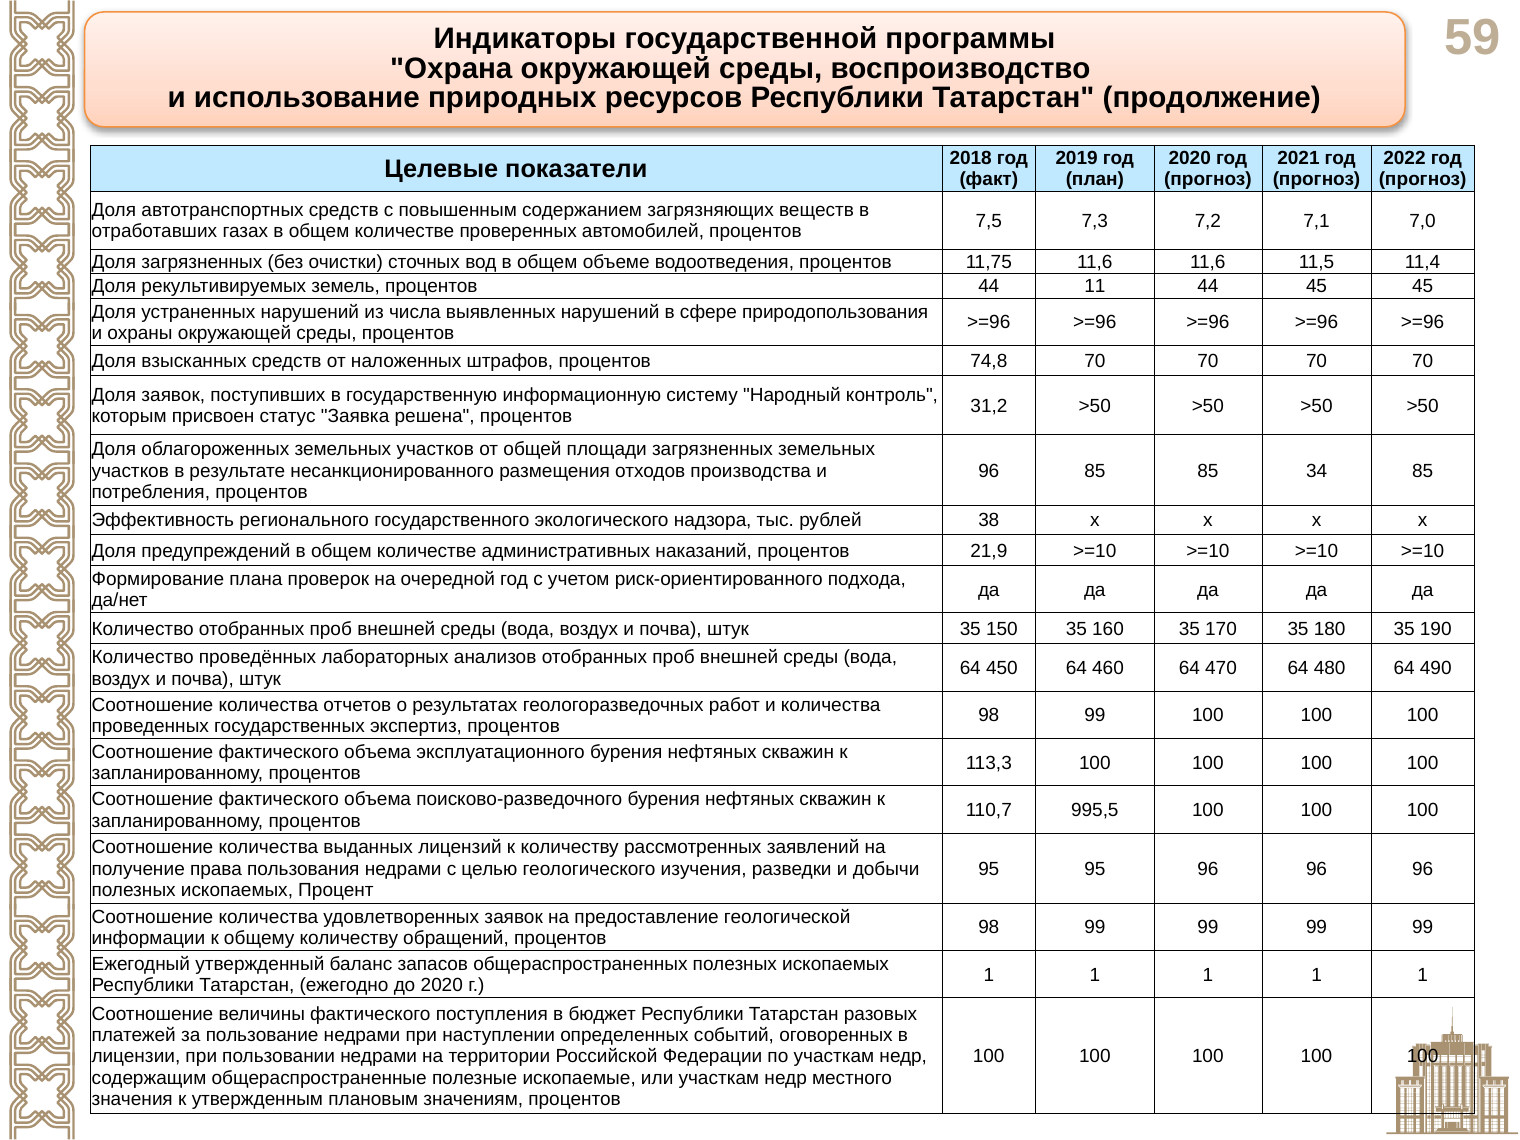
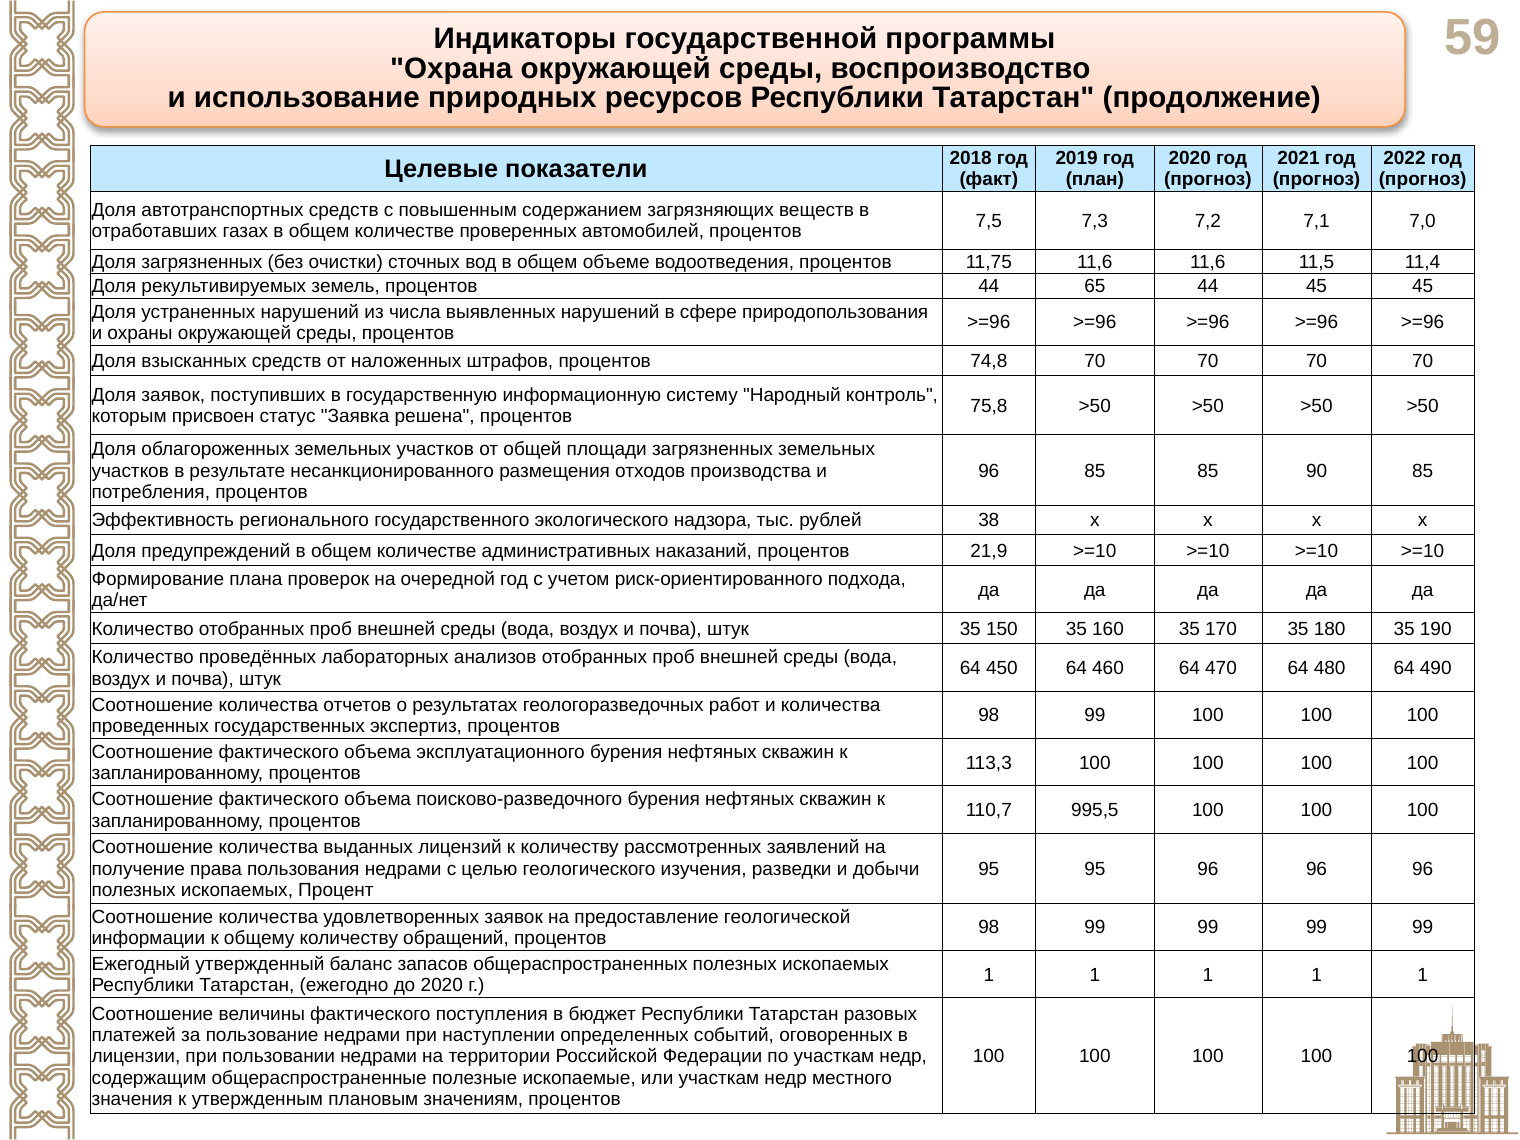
11: 11 -> 65 (1095, 287)
31,2: 31,2 -> 75,8 (989, 406)
34: 34 -> 90 (1317, 471)
